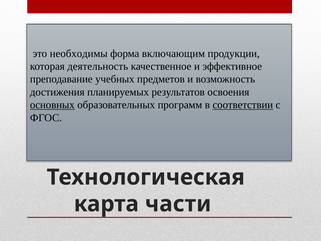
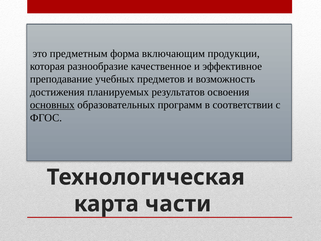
необходимы: необходимы -> предметным (79, 53)
деятельность: деятельность -> разнообразие (98, 66)
соответствии underline: present -> none (243, 105)
